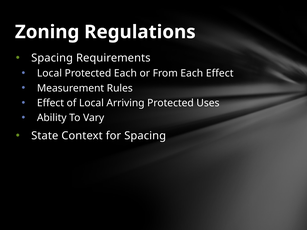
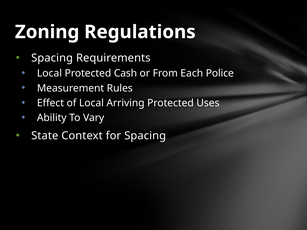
Protected Each: Each -> Cash (125, 73)
Each Effect: Effect -> Police (220, 73)
